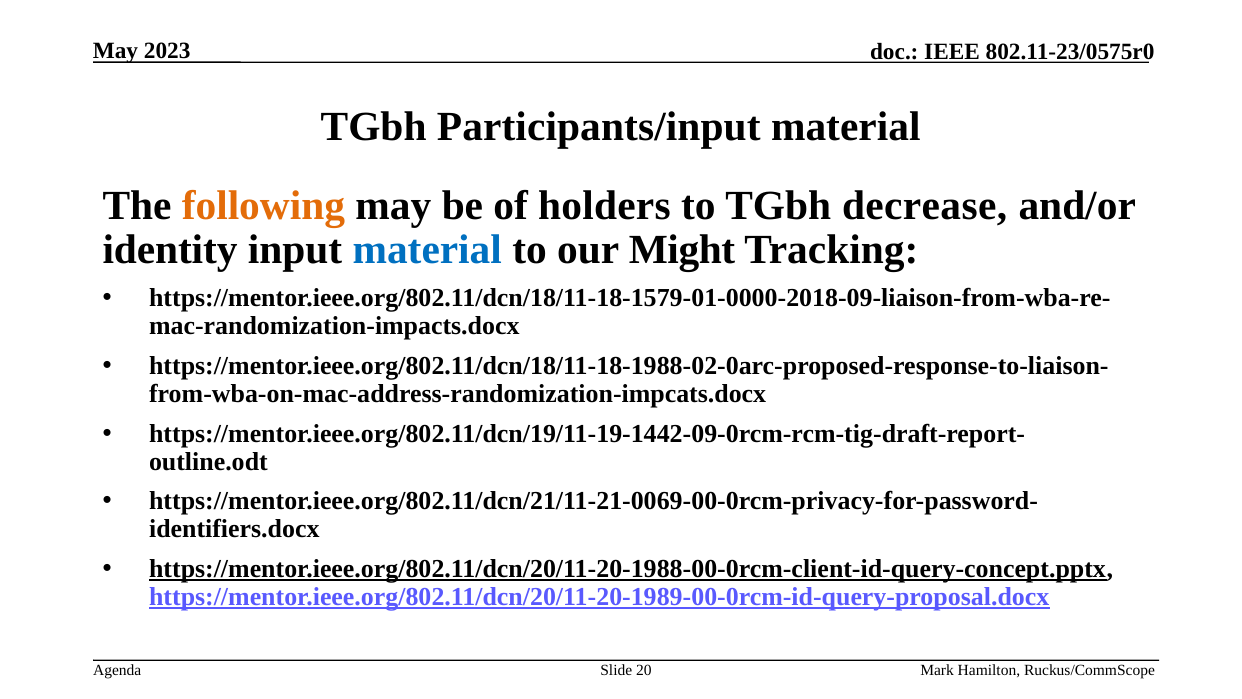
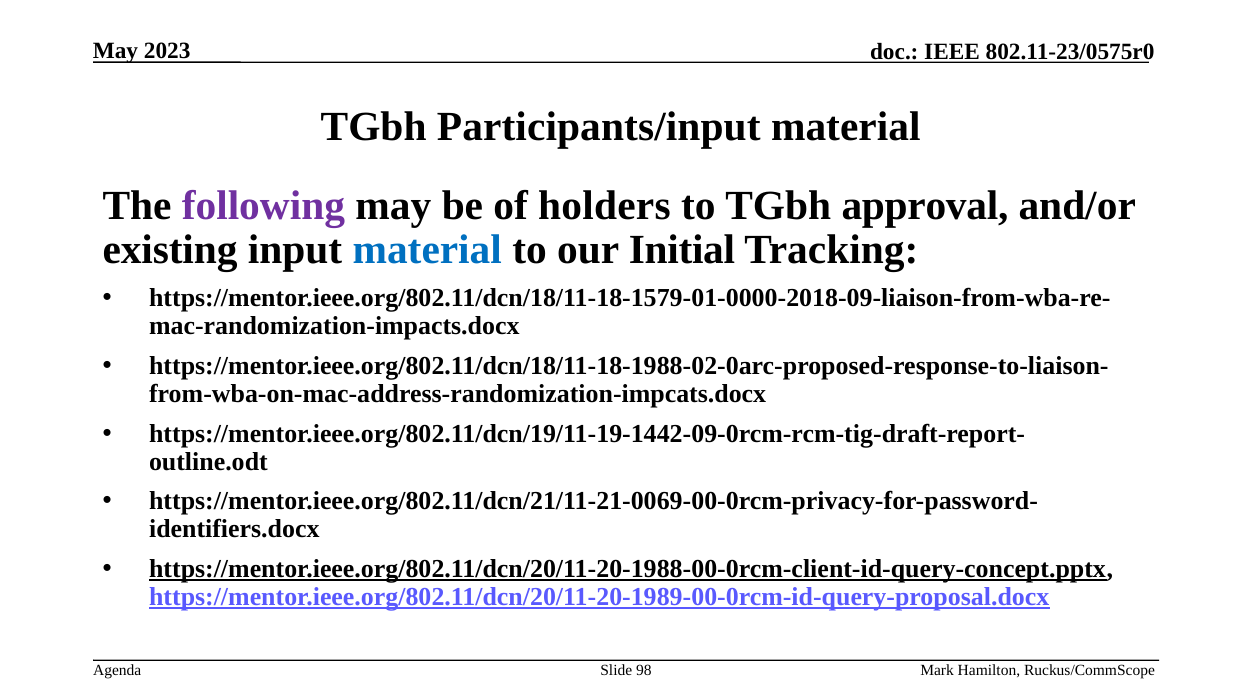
following colour: orange -> purple (263, 205)
decrease: decrease -> approval (925, 205)
identity: identity -> existing (170, 250)
Might: Might -> Initial (682, 250)
20: 20 -> 98 (644, 670)
